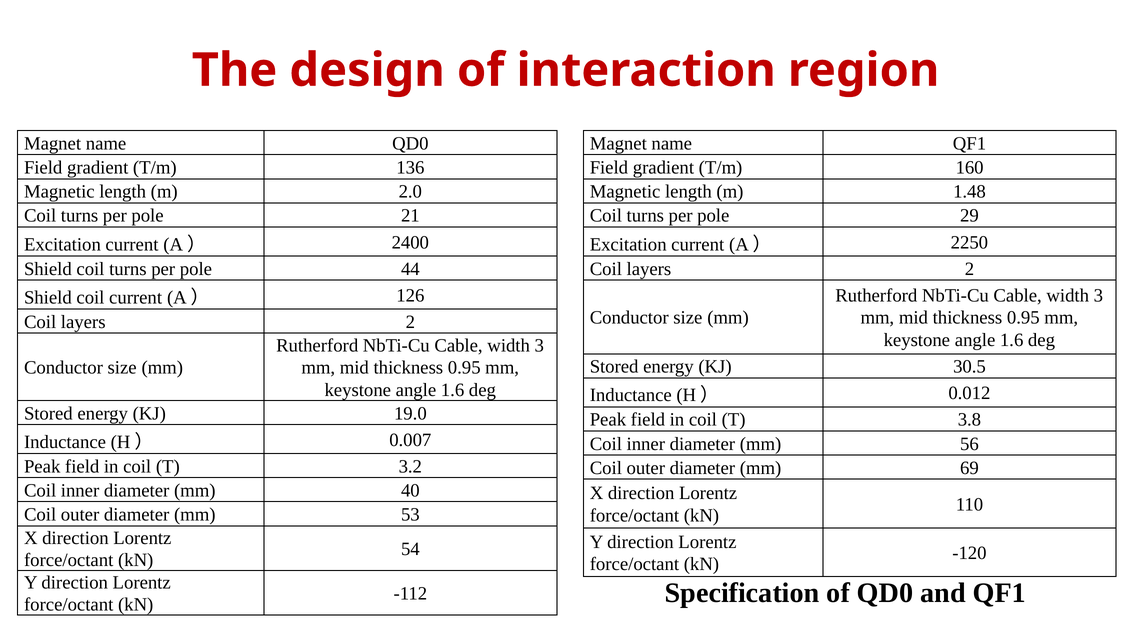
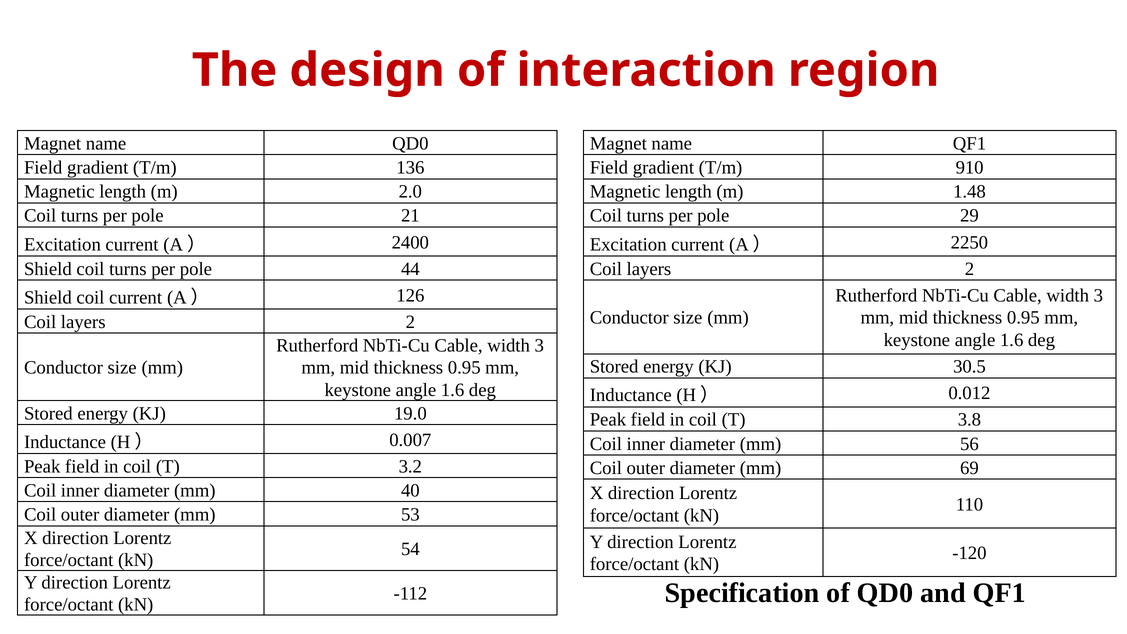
160: 160 -> 910 (970, 168)
